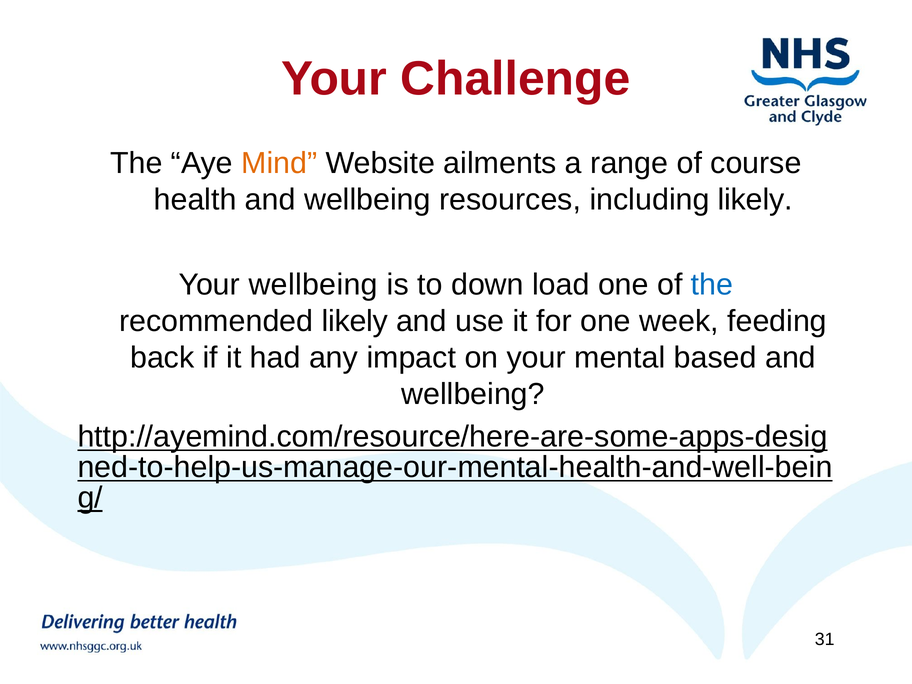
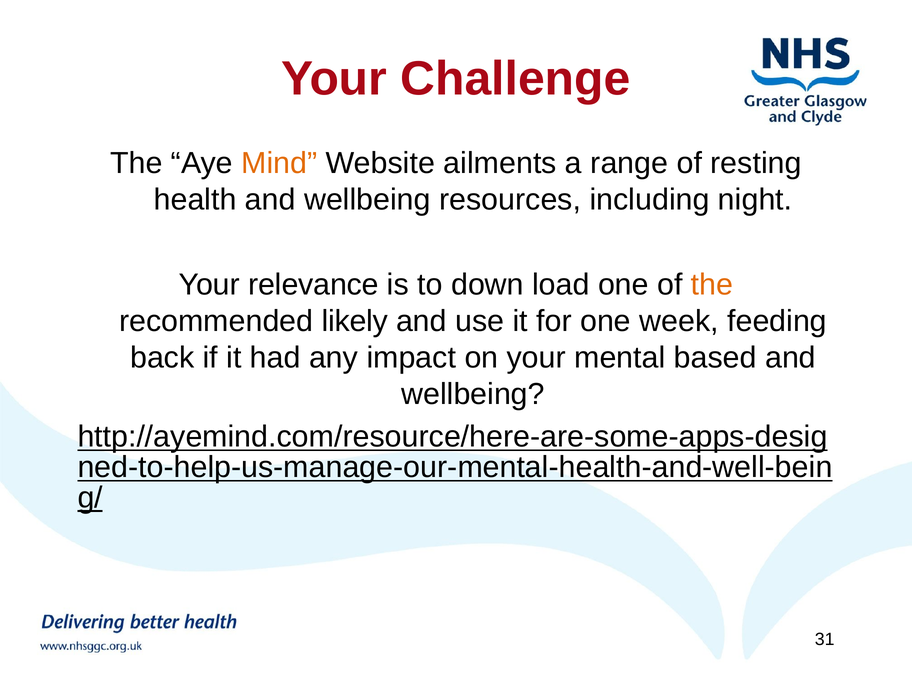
course: course -> resting (756, 163)
including likely: likely -> night (755, 200)
Your wellbeing: wellbeing -> relevance (314, 285)
the colour: blue -> orange (712, 285)
